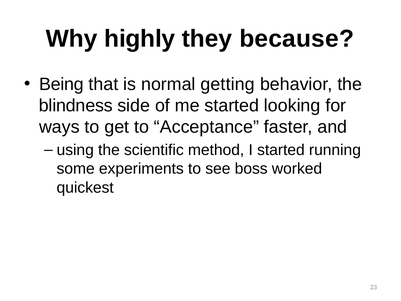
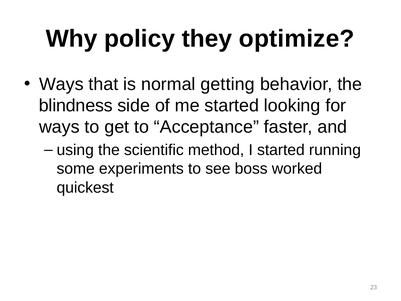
highly: highly -> policy (140, 39)
because: because -> optimize (297, 39)
Being: Being -> Ways (61, 84)
